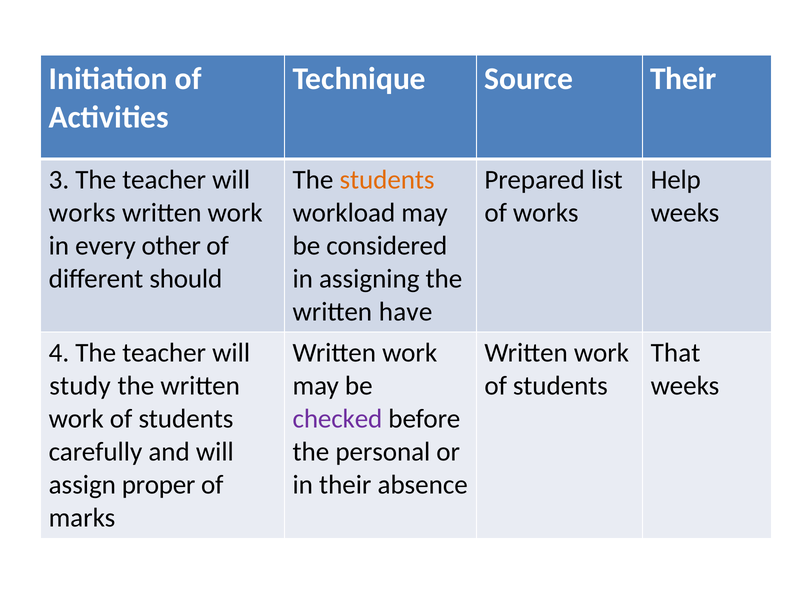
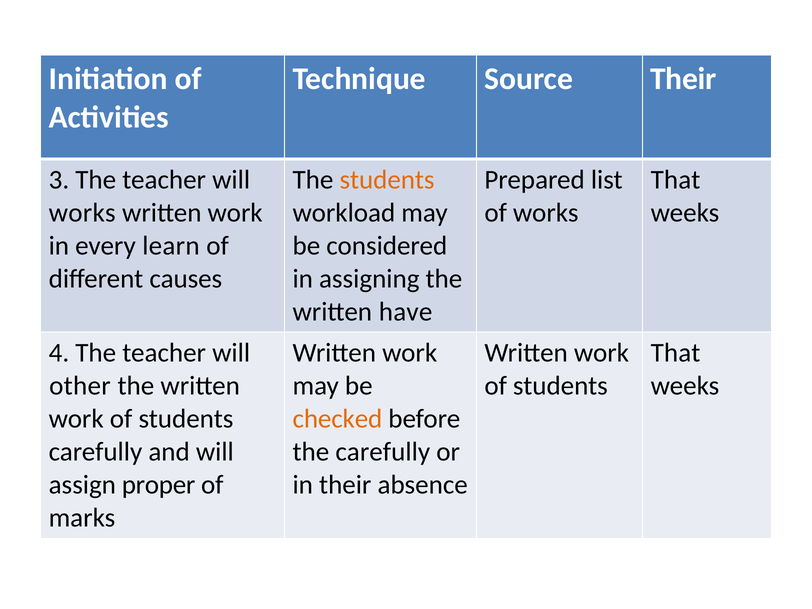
Help: Help -> That (676, 180)
other: other -> learn (171, 246)
should: should -> causes (186, 279)
study: study -> other (80, 386)
checked colour: purple -> orange (337, 419)
the personal: personal -> carefully (383, 452)
